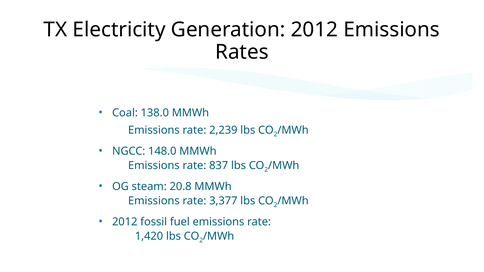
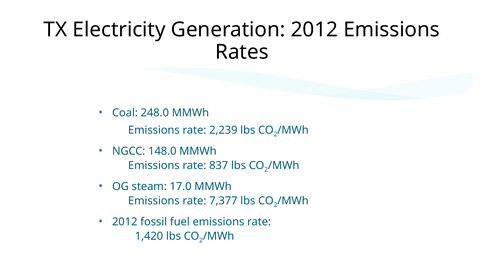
138.0: 138.0 -> 248.0 (155, 113)
20.8: 20.8 -> 17.0 (181, 187)
3,377: 3,377 -> 7,377 (223, 201)
